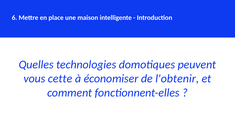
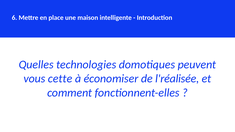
l'obtenir: l'obtenir -> l'réalisée (177, 79)
